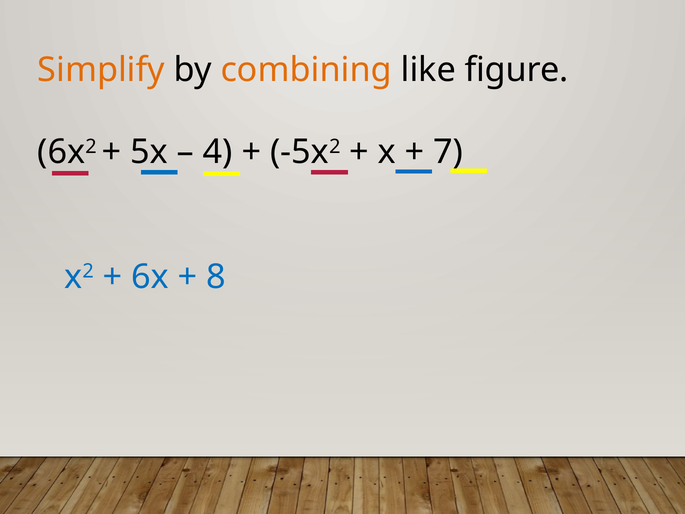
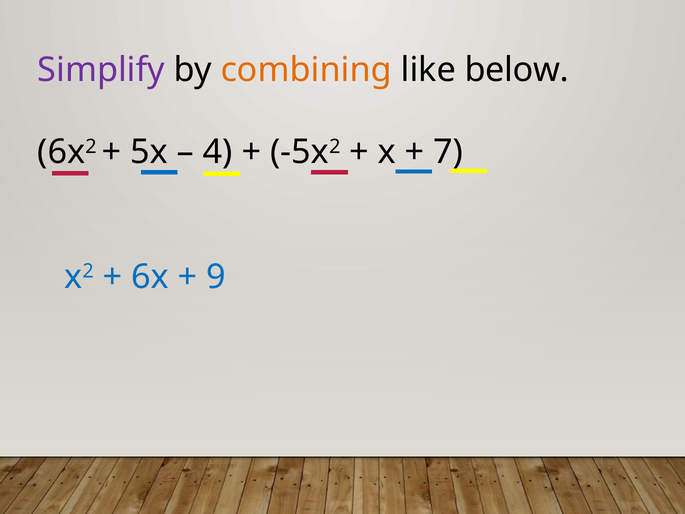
Simplify colour: orange -> purple (101, 70)
figure: figure -> below (517, 70)
8: 8 -> 9 (216, 277)
